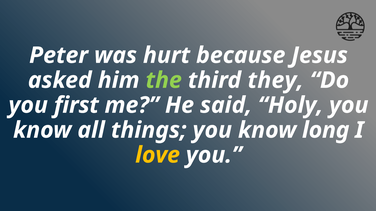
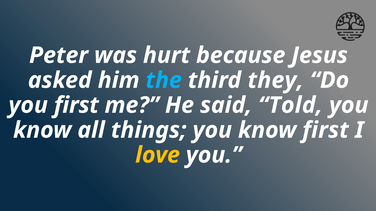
the colour: light green -> light blue (164, 80)
Holy: Holy -> Told (290, 105)
know long: long -> first (326, 130)
